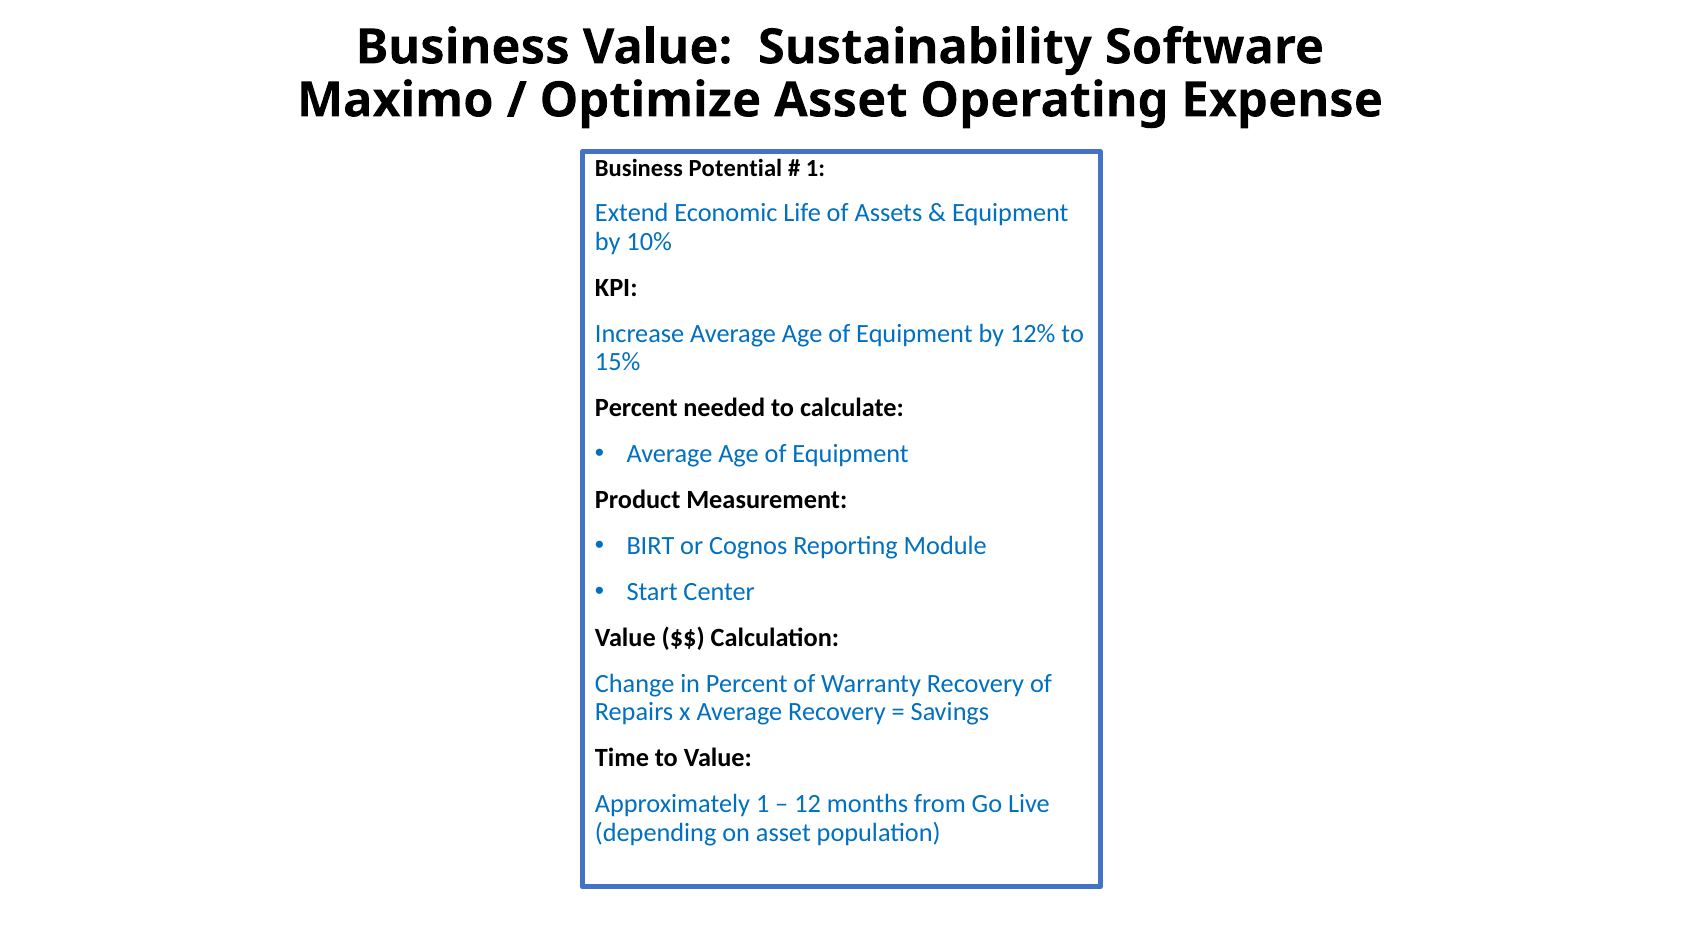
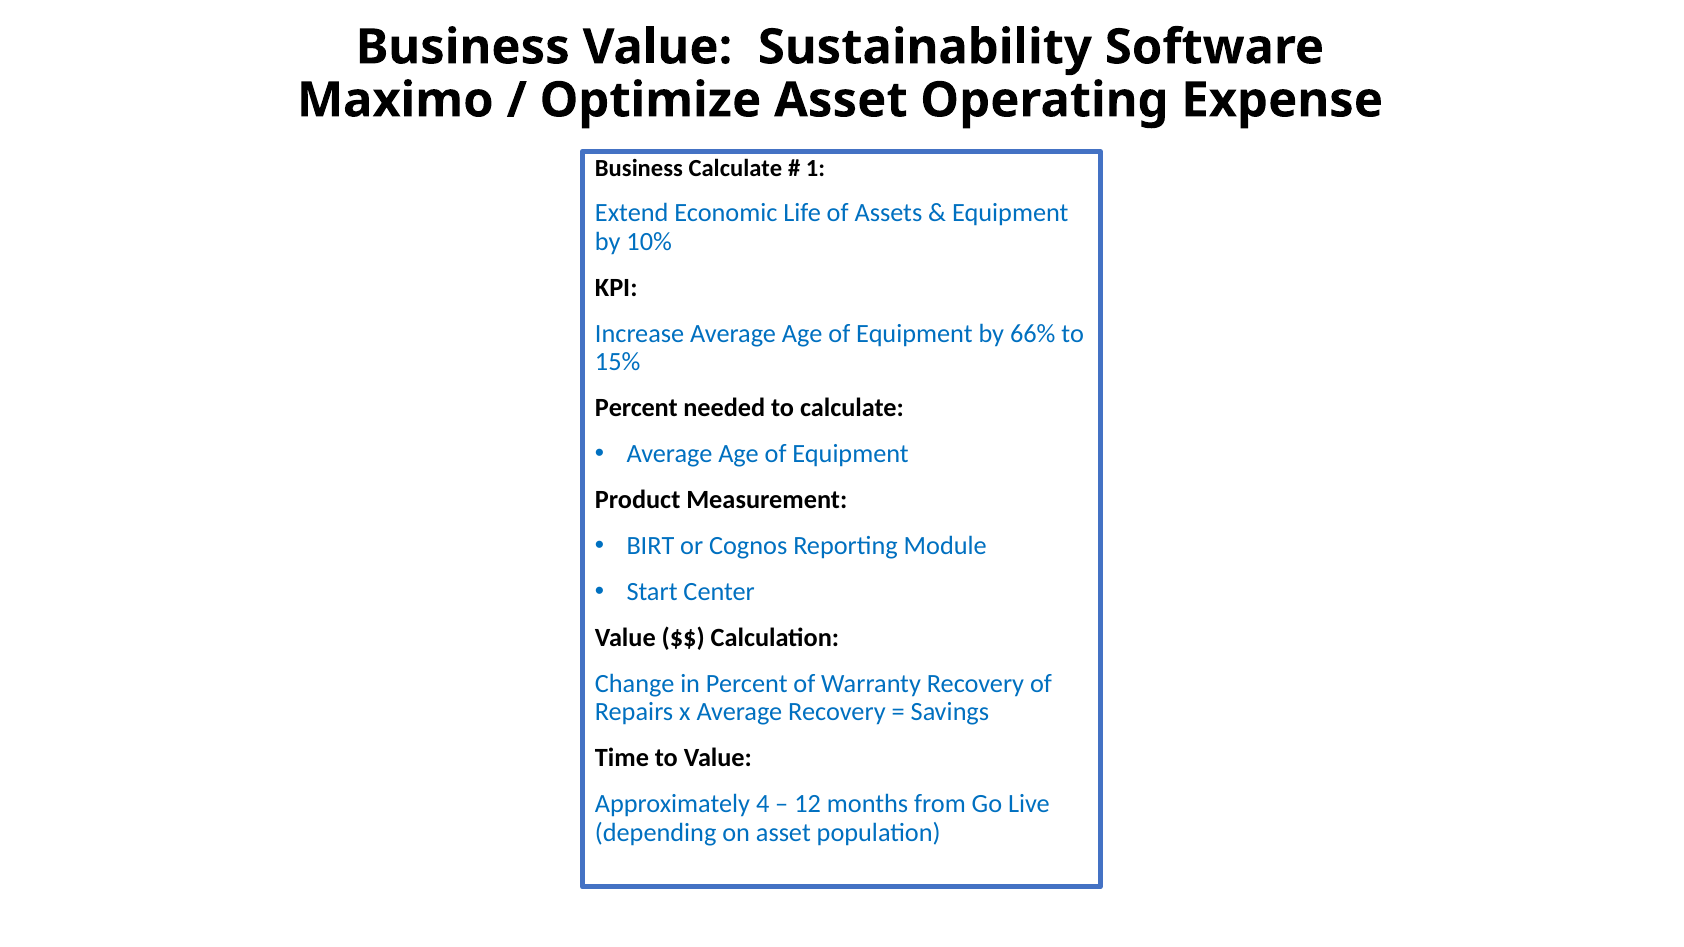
Business Potential: Potential -> Calculate (735, 169)
12%: 12% -> 66% (1033, 334)
Approximately 1: 1 -> 4 (763, 804)
